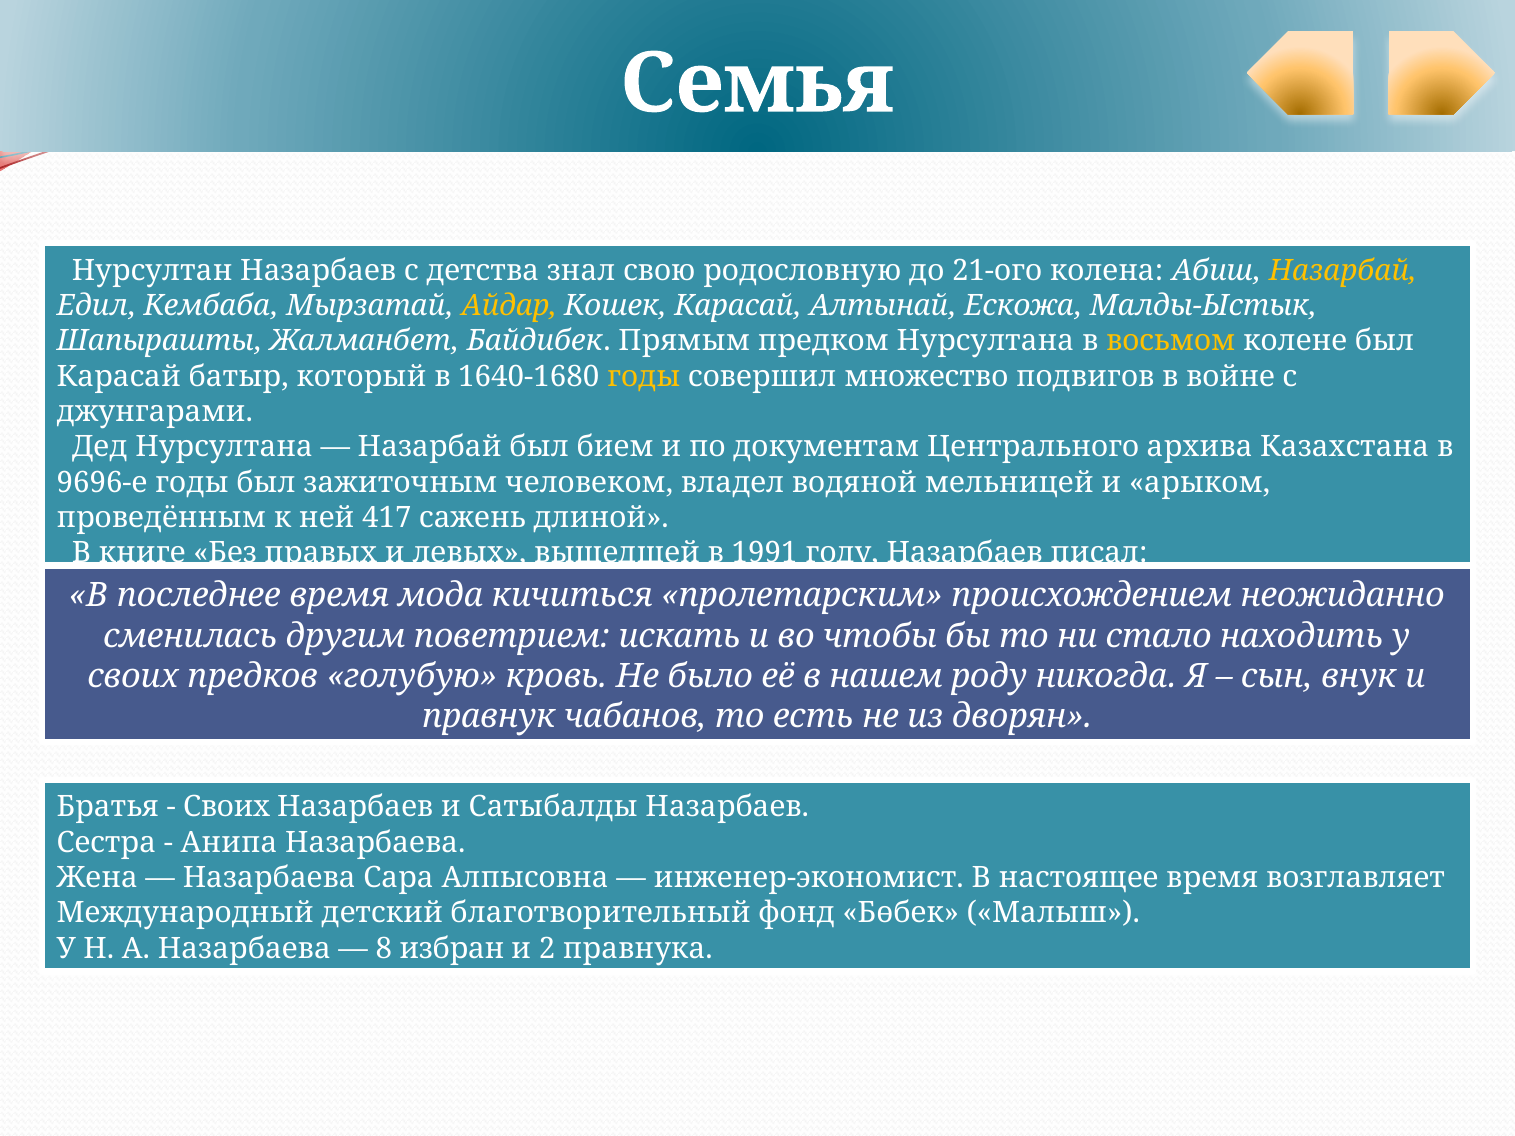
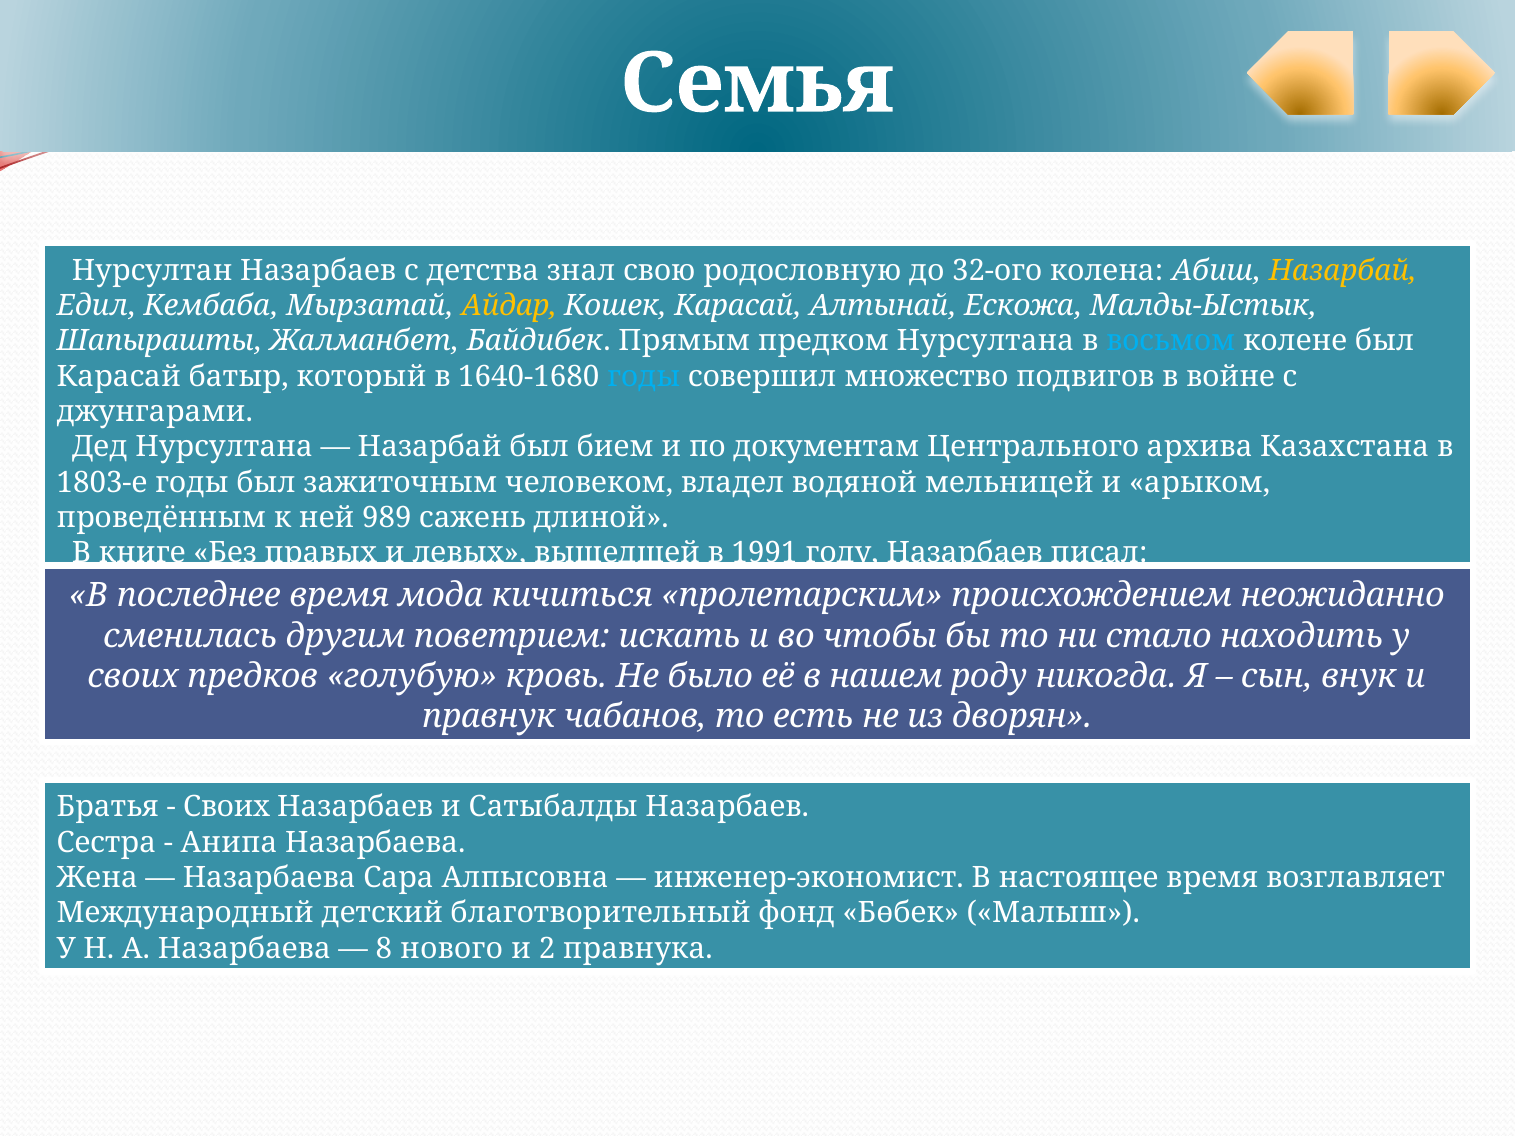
21-ого: 21-ого -> 32-ого (997, 270)
восьмом colour: yellow -> light blue (1171, 341)
годы colour: yellow -> light blue (644, 377)
9696-е: 9696-е -> 1803-е (102, 483)
417: 417 -> 989 (387, 518)
избран: избран -> нового (452, 949)
